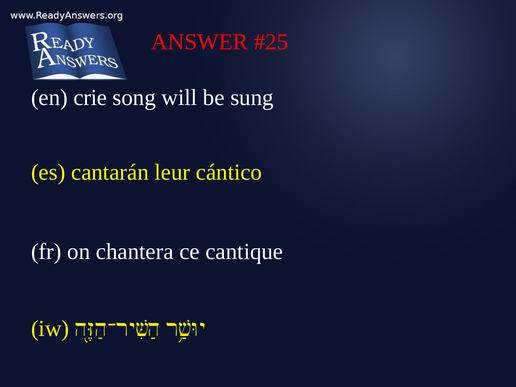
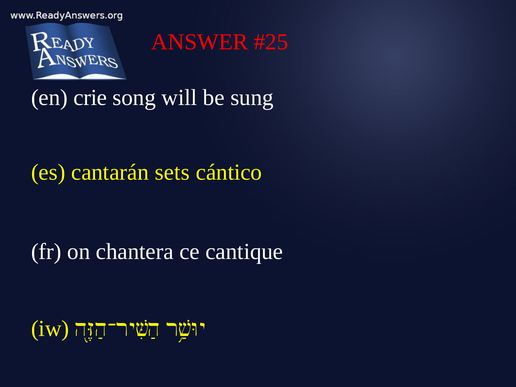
leur: leur -> sets (172, 172)
